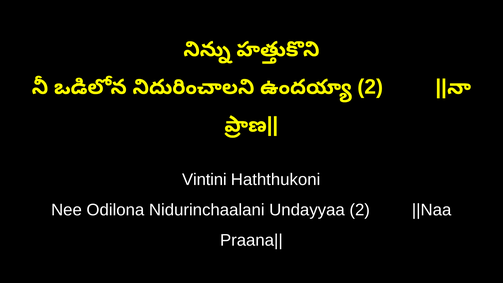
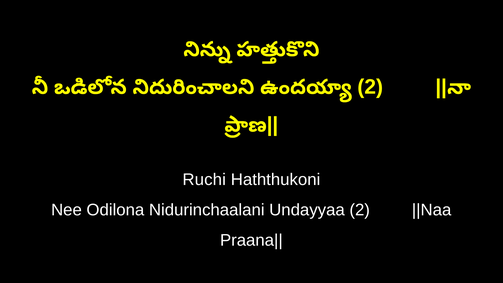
Vintini: Vintini -> Ruchi (204, 180)
